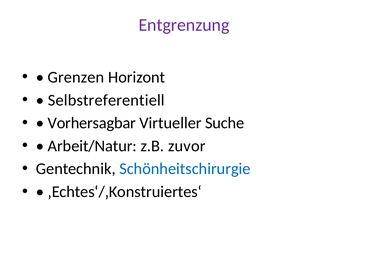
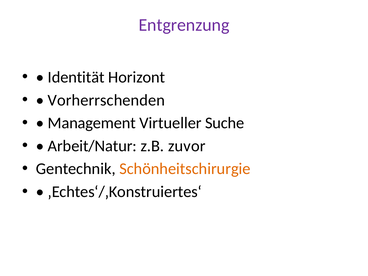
Grenzen: Grenzen -> Identität (76, 77)
Selbstreferentiell: Selbstreferentiell -> Vorherrschenden (106, 100)
Vorhersagbar: Vorhersagbar -> Management (92, 123)
Schönheitschirurgie colour: blue -> orange (185, 169)
